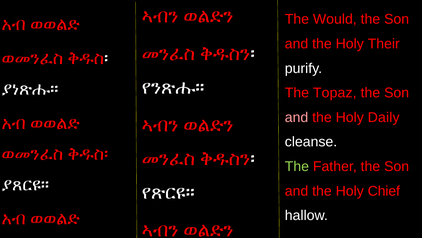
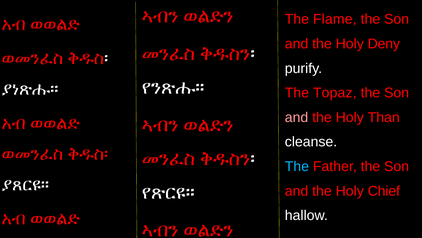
Would: Would -> Flame (335, 19)
Their: Their -> Deny (384, 44)
Daily: Daily -> Than (384, 117)
The colour: light green -> light blue (297, 166)
